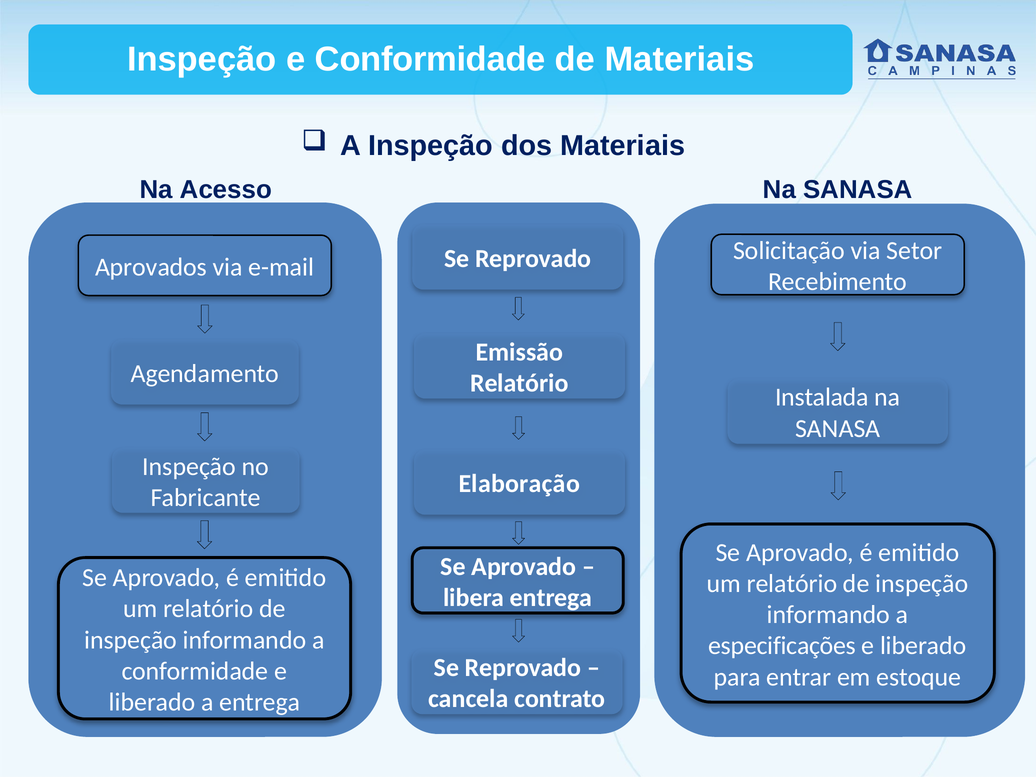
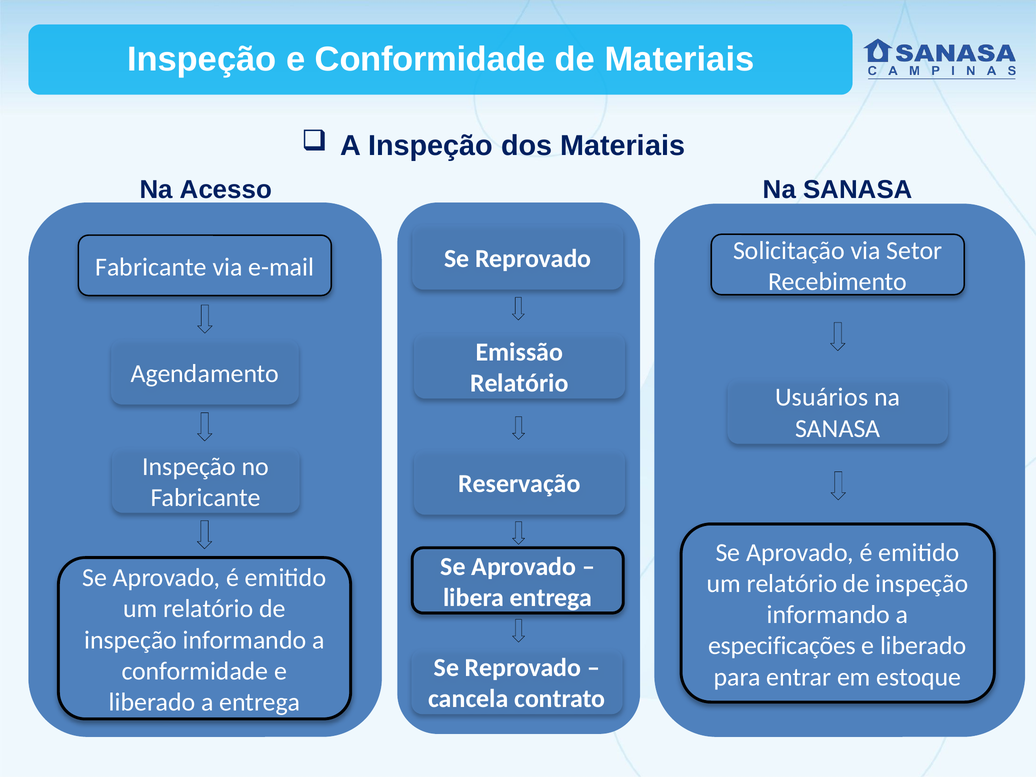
Aprovados: Aprovados -> Fabricante (151, 267)
Instalada: Instalada -> Usuários (822, 397)
Elaboração: Elaboração -> Reservação (519, 484)
